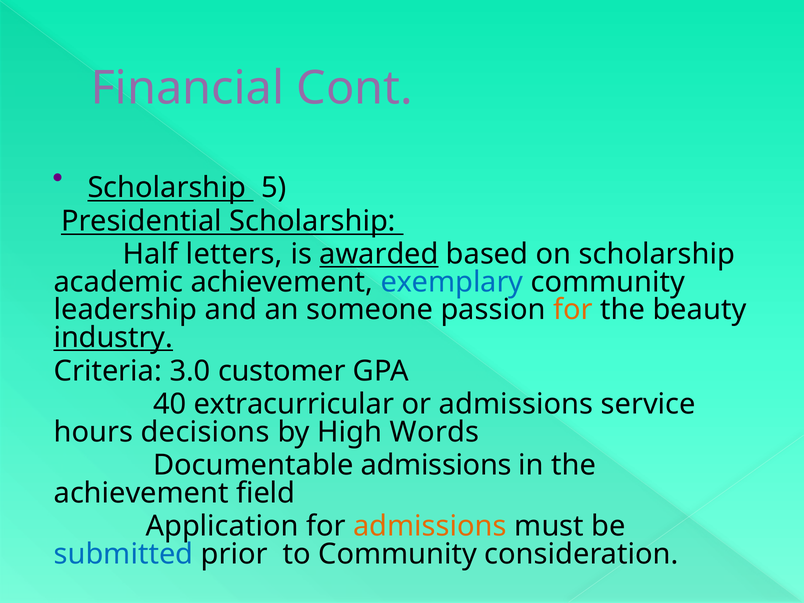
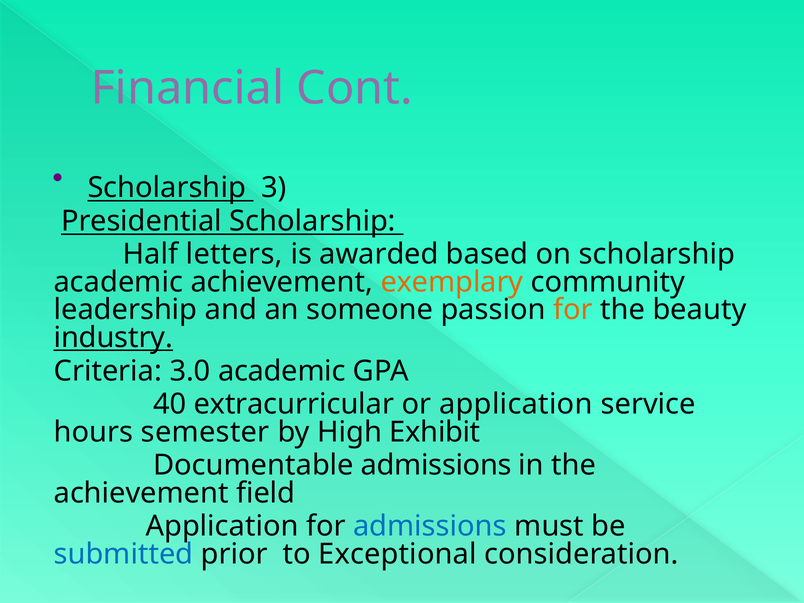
5: 5 -> 3 (274, 188)
awarded underline: present -> none (379, 254)
exemplary colour: blue -> orange (452, 282)
3.0 customer: customer -> academic (282, 371)
or admissions: admissions -> application (516, 404)
decisions: decisions -> semester (205, 432)
Words: Words -> Exhibit (435, 432)
admissions colour: orange -> blue (430, 526)
to Community: Community -> Exceptional (398, 554)
